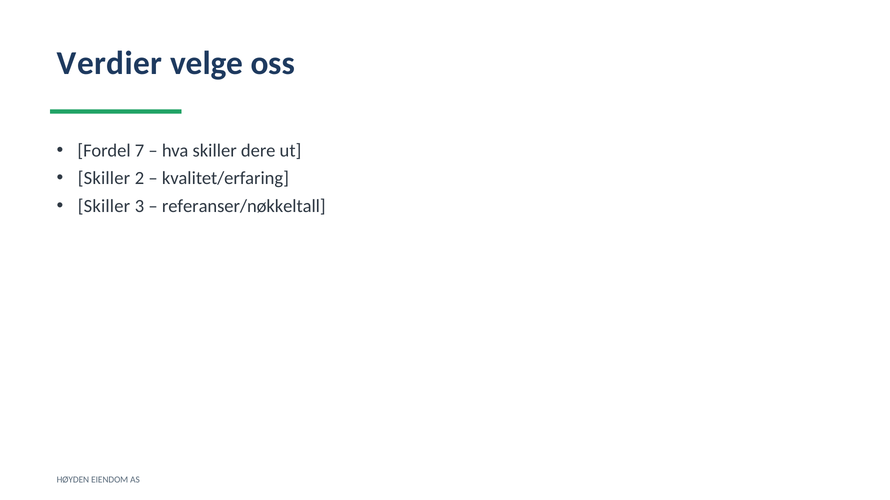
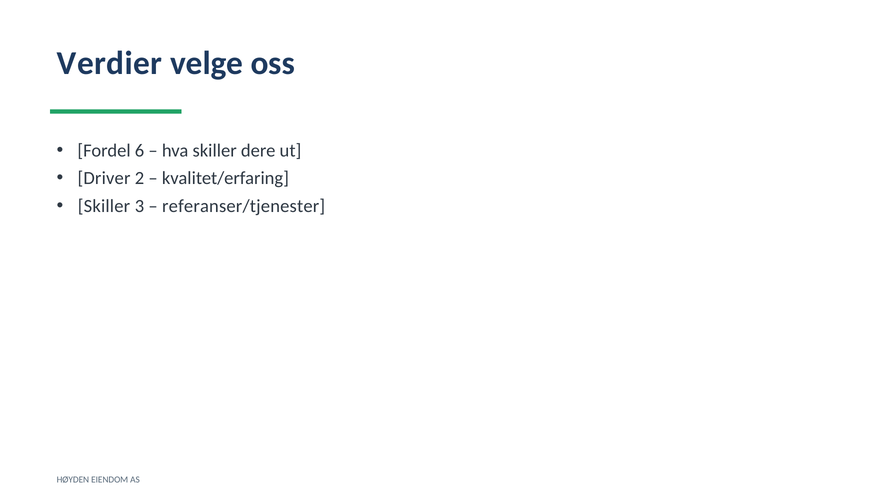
7: 7 -> 6 (140, 151)
Skiller: Skiller -> Driver (104, 179)
referanser/nøkkeltall: referanser/nøkkeltall -> referanser/tjenester (244, 206)
